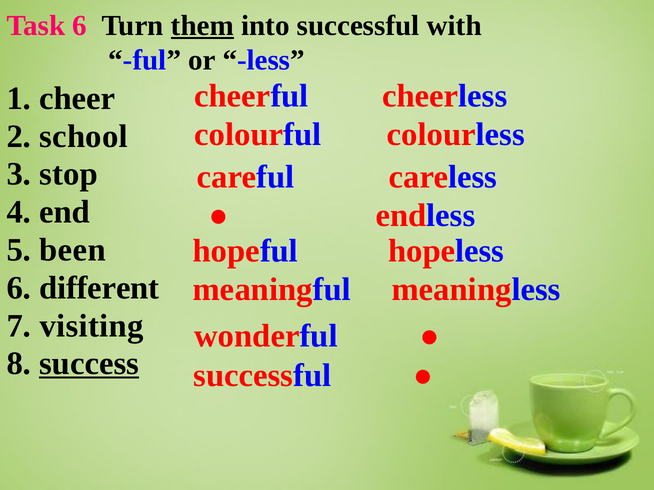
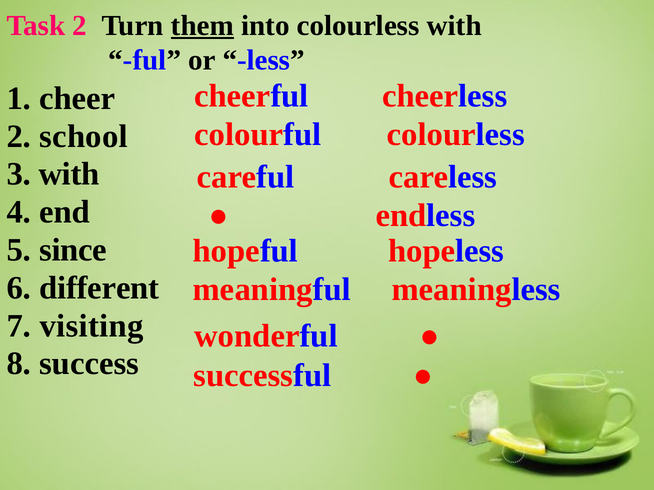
Task 6: 6 -> 2 (80, 25)
into successful: successful -> colourless (358, 25)
3 stop: stop -> with (69, 174)
been: been -> since (73, 250)
success underline: present -> none (89, 364)
